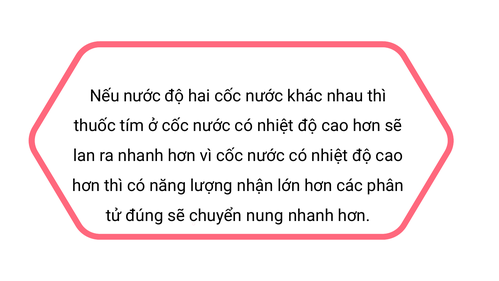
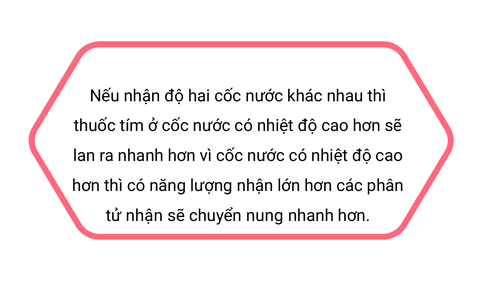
Nếu nước: nước -> nhận (142, 96)
tử đúng: đúng -> nhận (144, 216)
